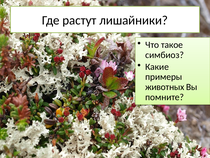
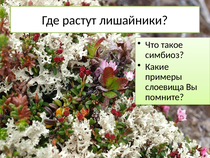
животных: животных -> слоевища (165, 87)
